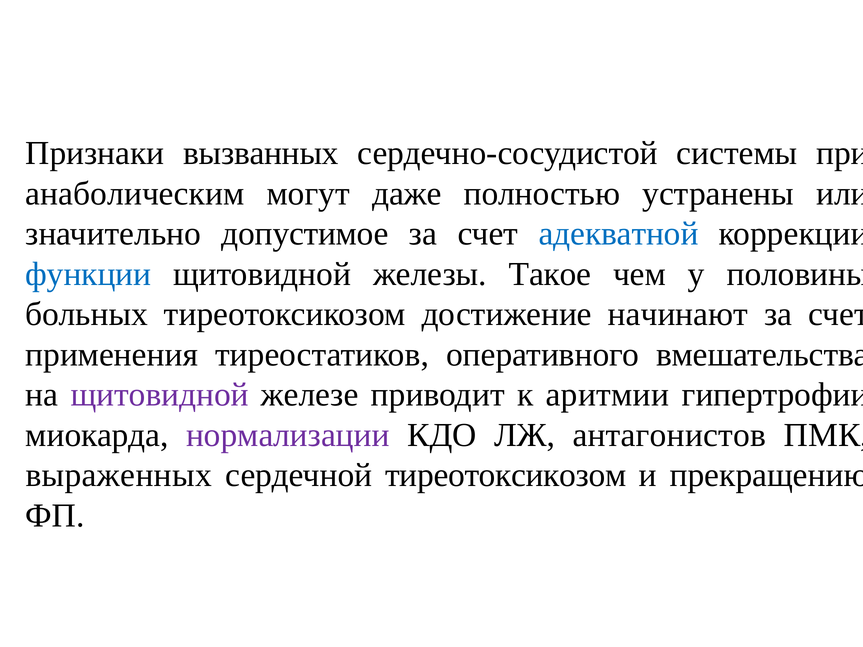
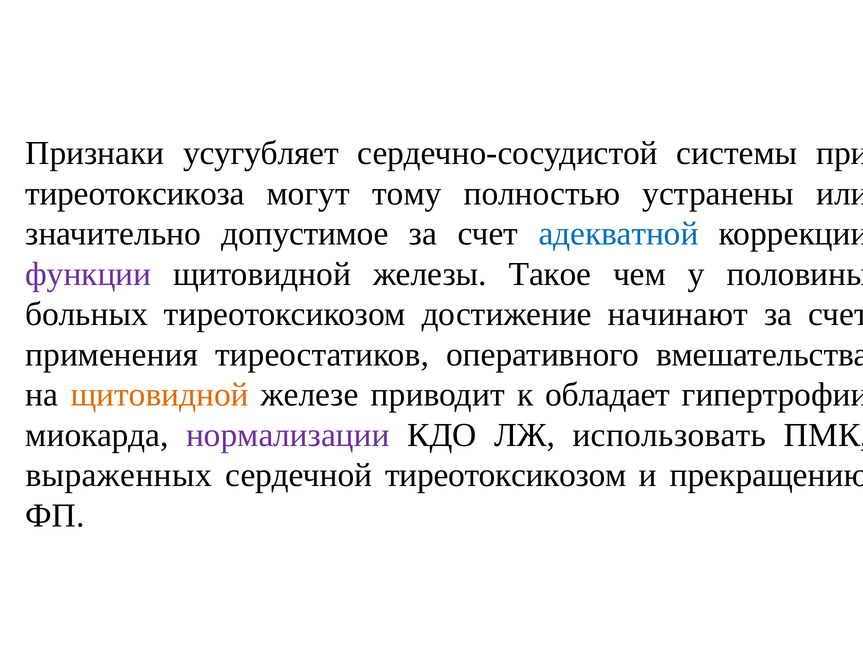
вызванных: вызванных -> усугубляет (261, 153)
анаболическим: анаболическим -> тиреотоксикоза (135, 194)
даже: даже -> тому (407, 194)
функции colour: blue -> purple (88, 274)
щитовидной colour: purple -> orange (160, 395)
аритмии: аритмии -> обладает (608, 395)
антагонистов: антагонистов -> использовать (669, 435)
